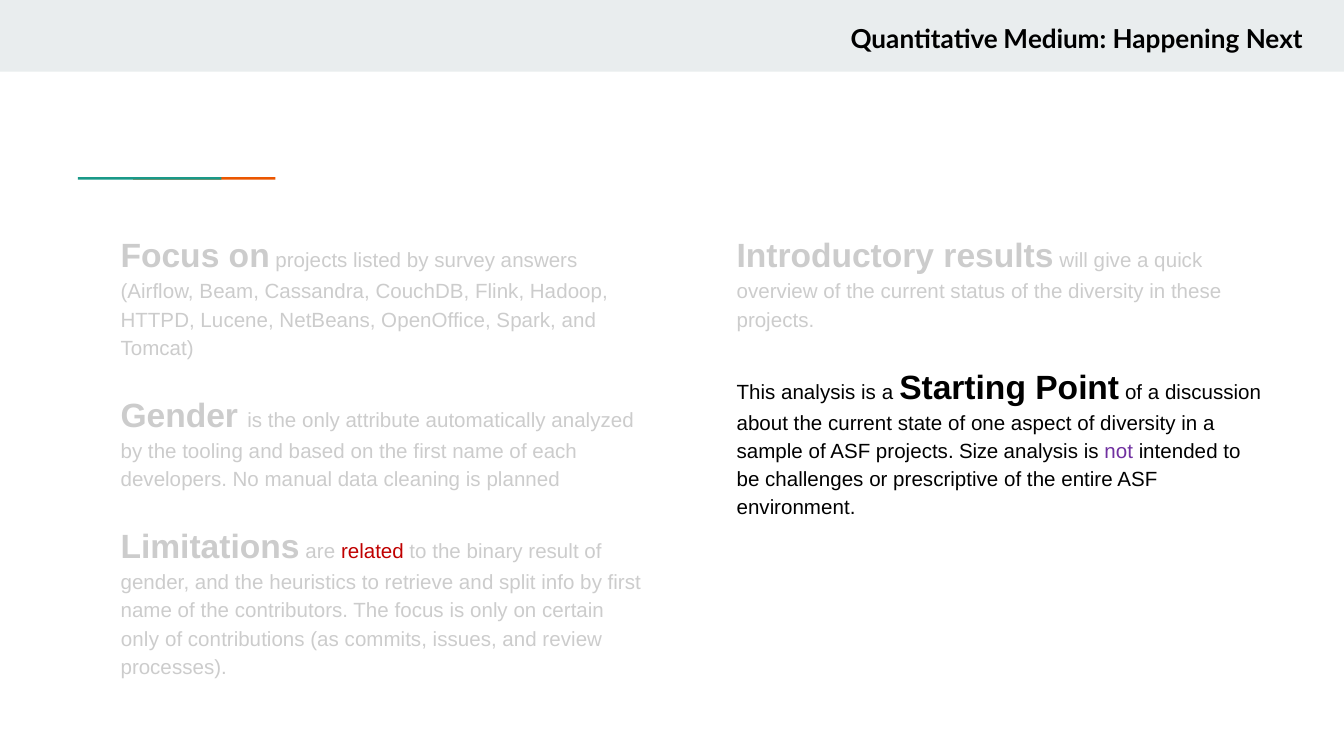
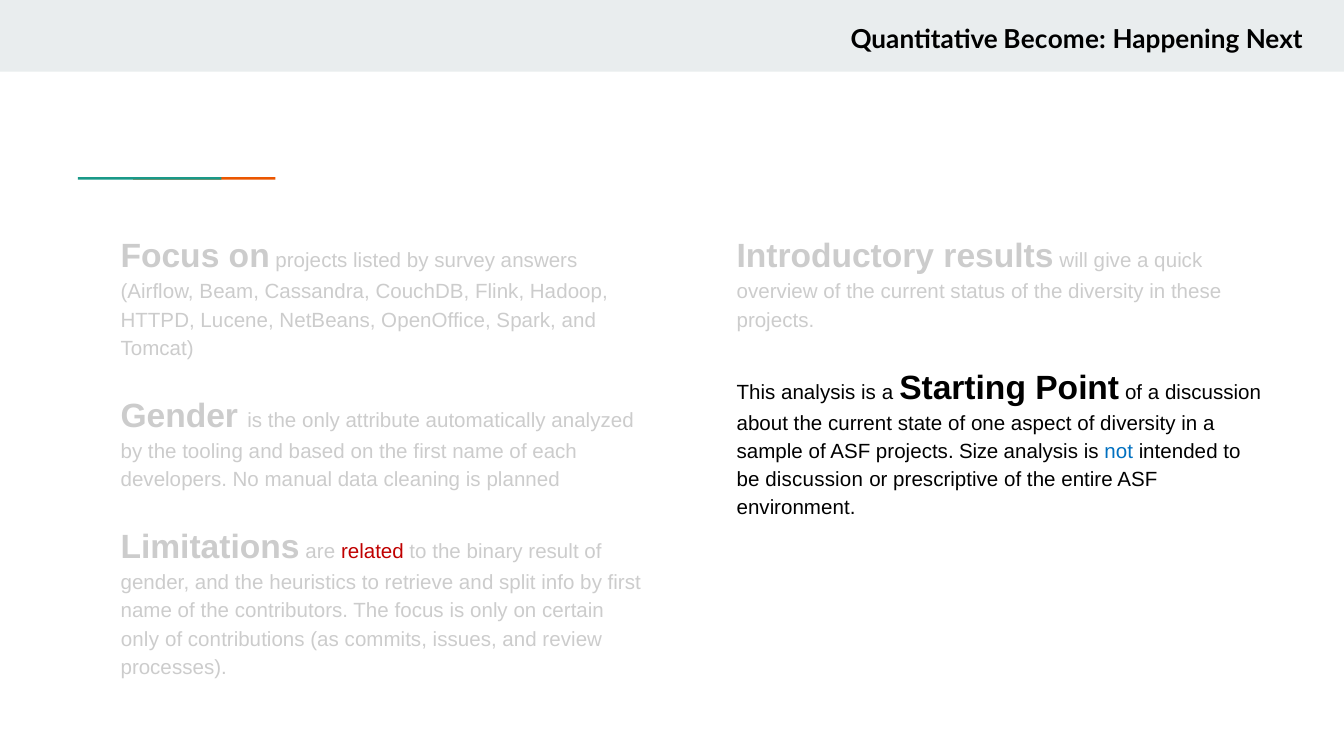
Medium: Medium -> Become (1055, 40)
not colour: purple -> blue (1119, 452)
be challenges: challenges -> discussion (814, 480)
